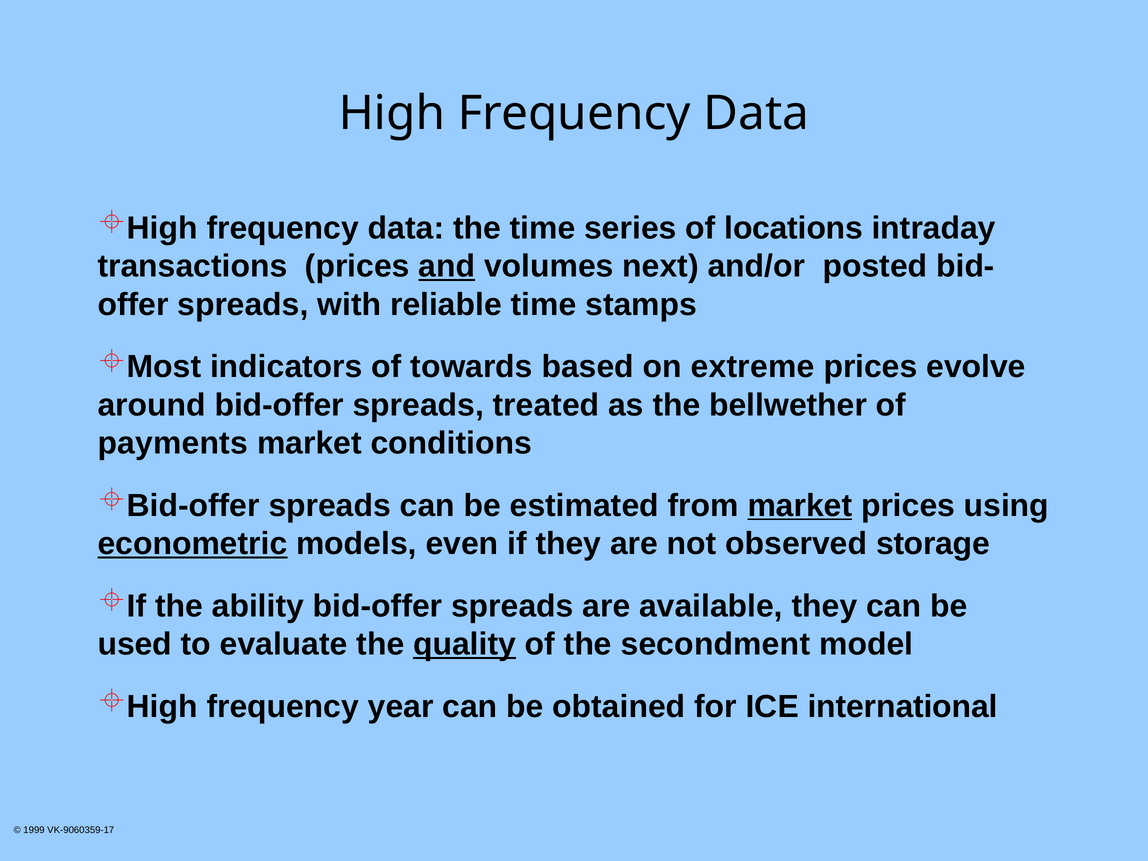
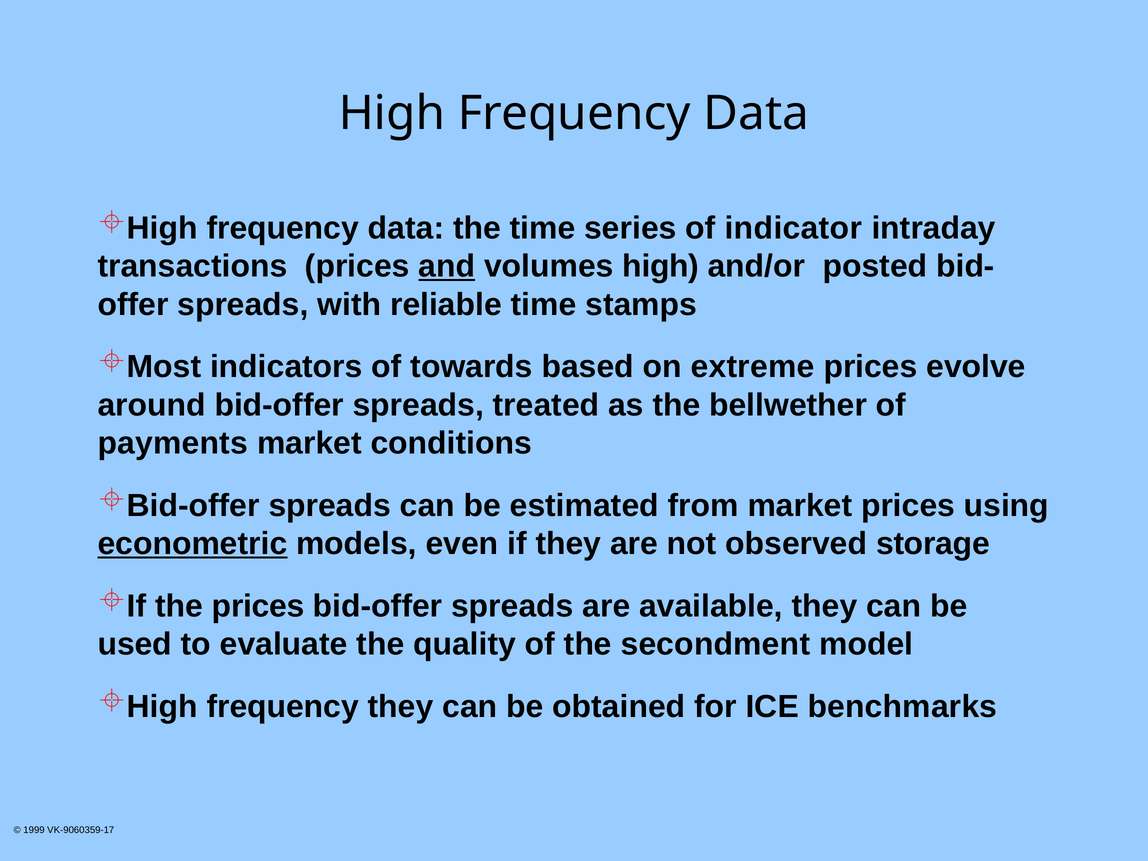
locations: locations -> indicator (793, 228)
volumes next: next -> high (661, 266)
market underline: present -> none (800, 506)
the ability: ability -> prices (258, 606)
quality underline: present -> none (465, 644)
frequency year: year -> they (401, 706)
international: international -> benchmarks (902, 706)
